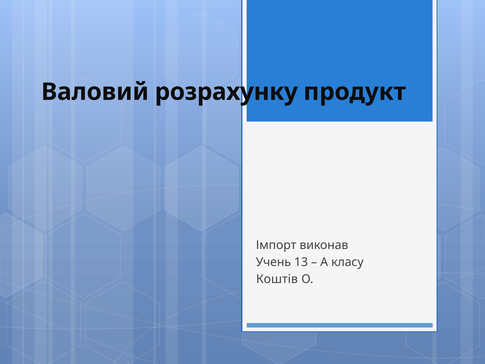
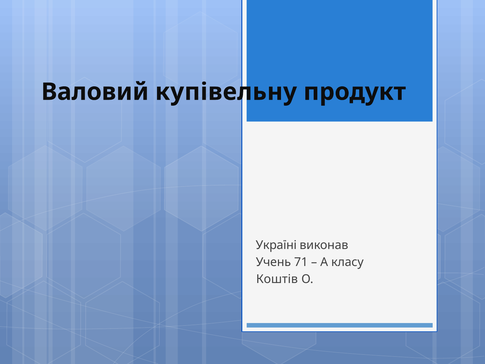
розрахунку: розрахунку -> купівельну (226, 92)
Імпорт: Імпорт -> Україні (276, 245)
13: 13 -> 71 (301, 262)
